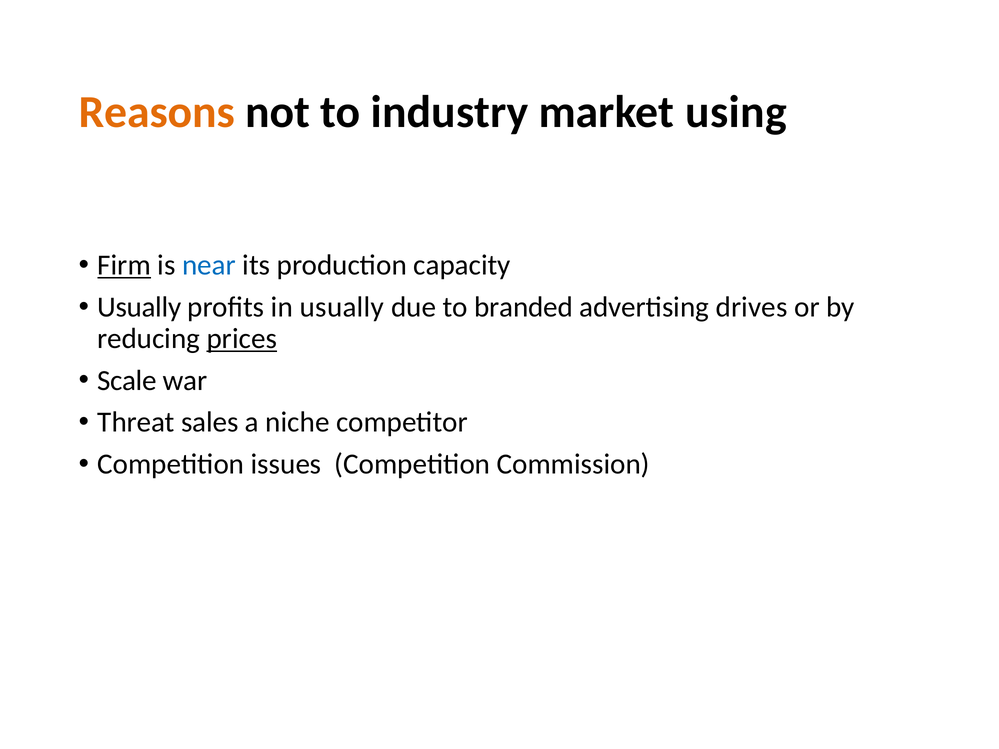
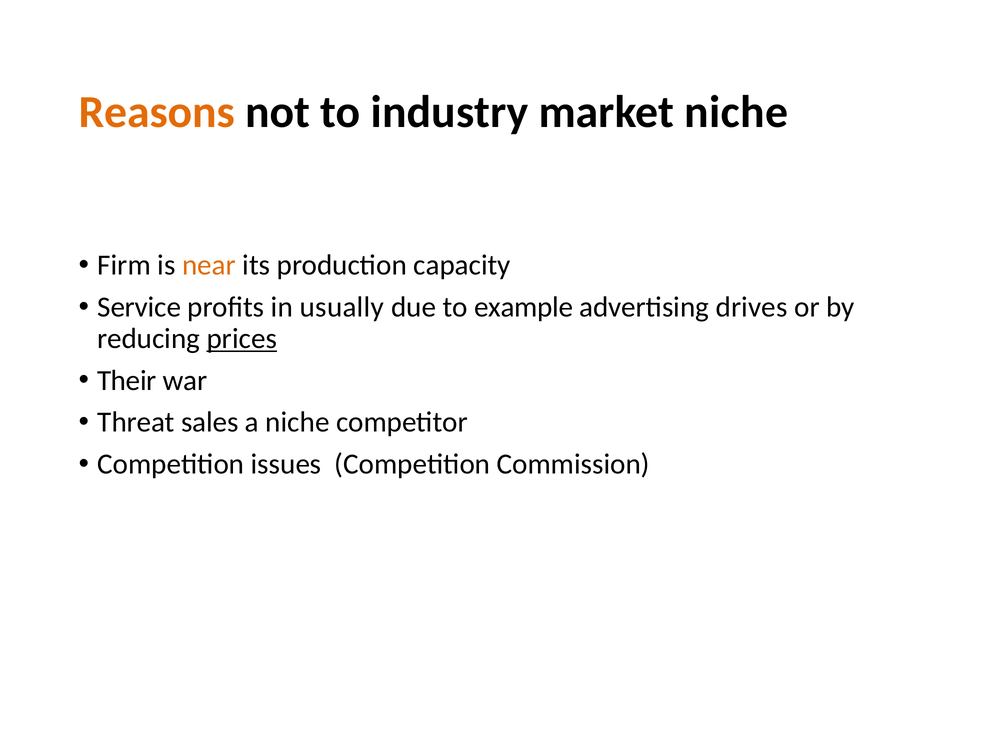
market using: using -> niche (736, 112)
Firm underline: present -> none (124, 265)
near colour: blue -> orange (209, 265)
Usually: Usually -> Service (139, 307)
branded: branded -> example (524, 307)
Scale: Scale -> Their (127, 381)
